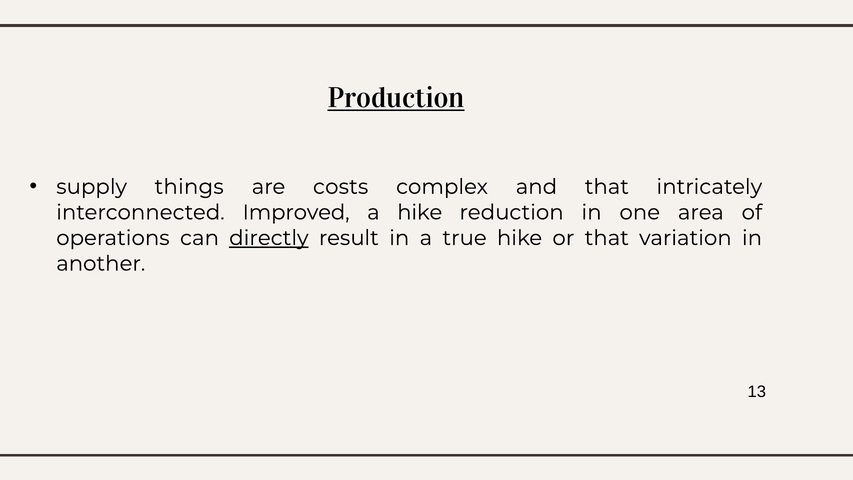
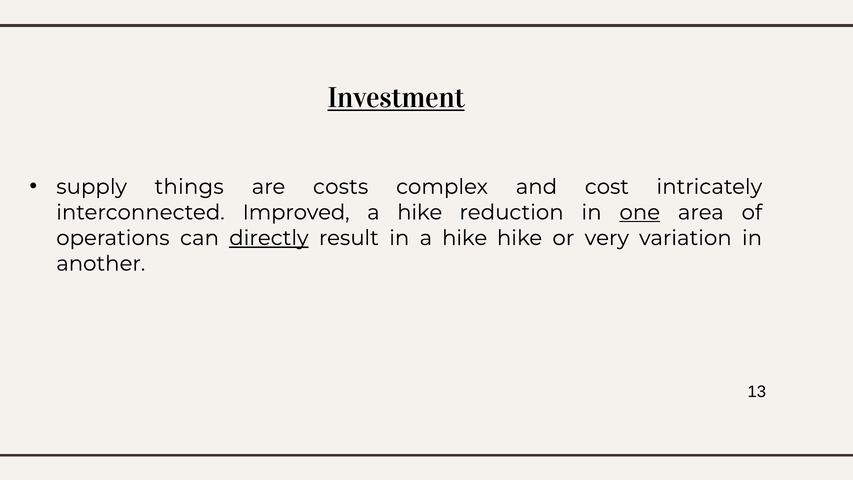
Production: Production -> Investment (396, 98)
and that: that -> cost (607, 187)
one underline: none -> present (640, 212)
in a true: true -> hike (465, 238)
or that: that -> very (607, 238)
